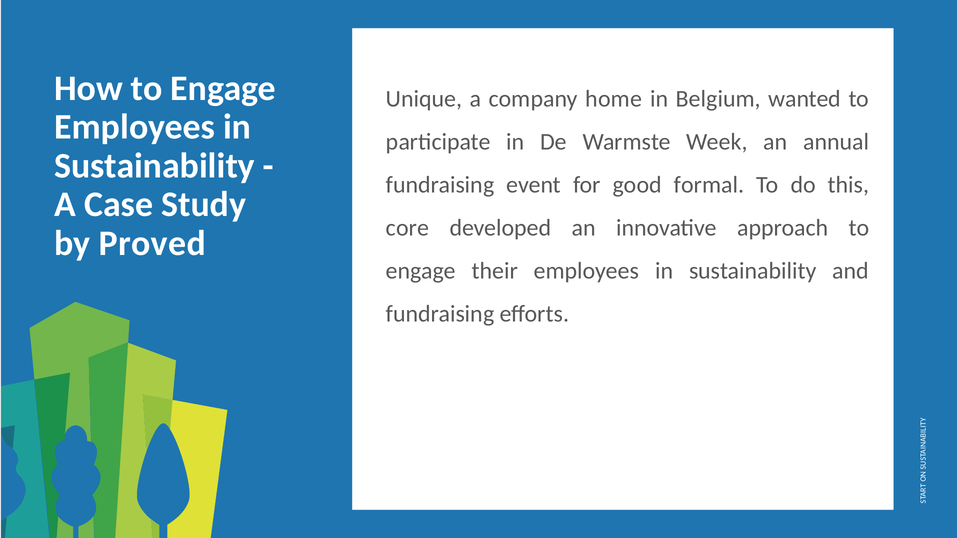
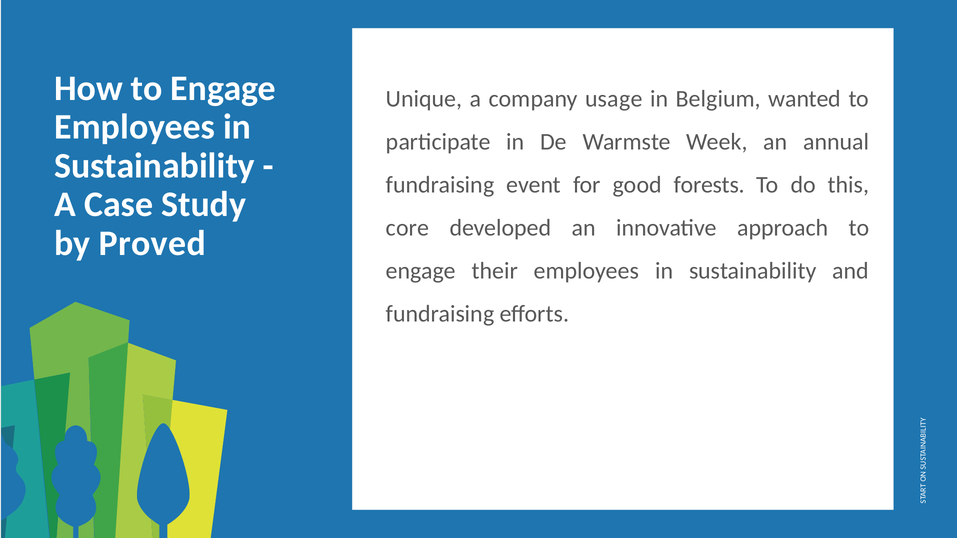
home: home -> usage (614, 99)
formal: formal -> forests (709, 185)
